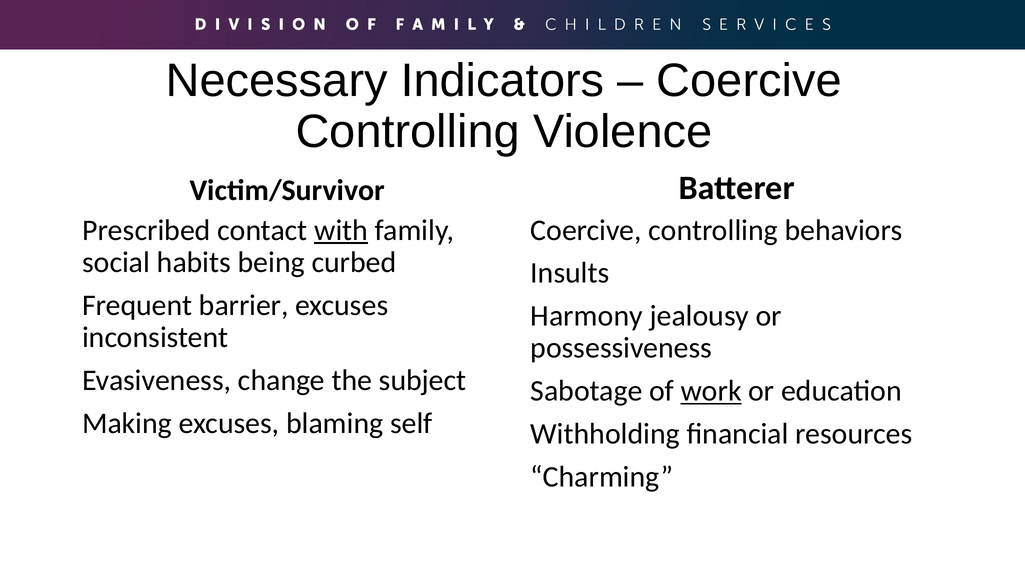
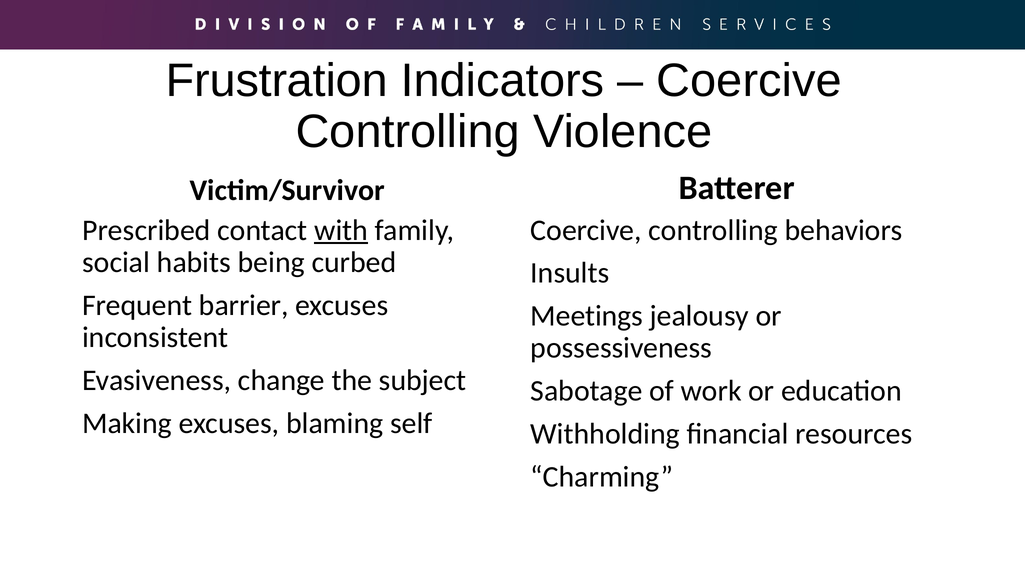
Necessary: Necessary -> Frustration (277, 81)
Harmony: Harmony -> Meetings (587, 316)
work underline: present -> none (711, 391)
